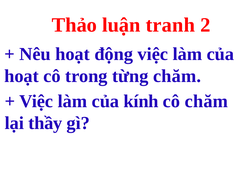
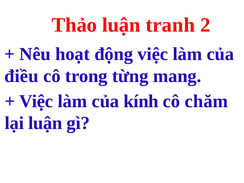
hoạt: hoạt -> điều (21, 76)
từng chăm: chăm -> mang (177, 76)
lại thầy: thầy -> luận (45, 123)
